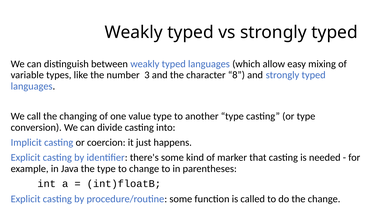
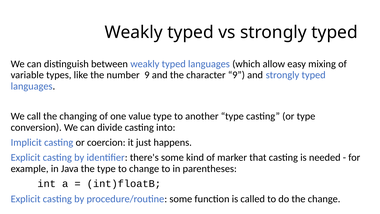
number 3: 3 -> 9 (147, 75)
character 8: 8 -> 9 (236, 75)
